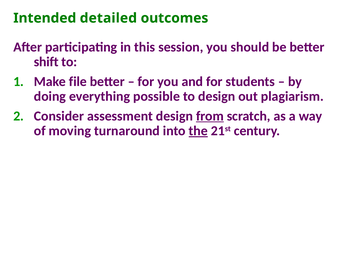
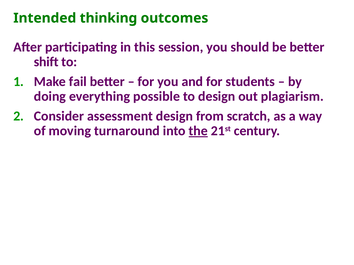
detailed: detailed -> thinking (108, 18)
file: file -> fail (78, 82)
from underline: present -> none (210, 116)
